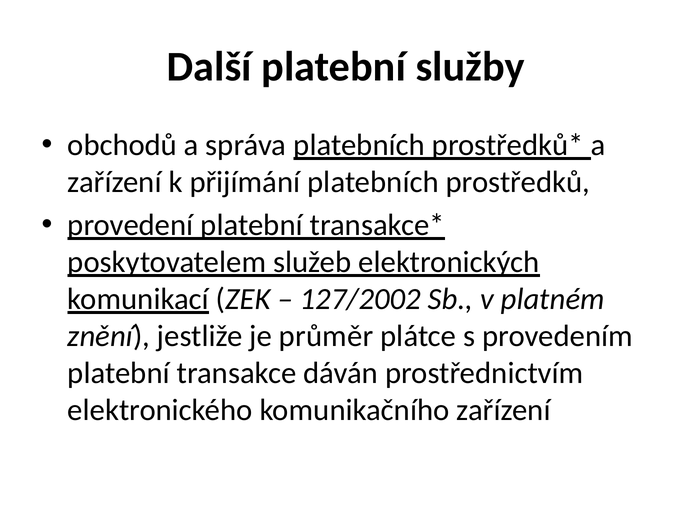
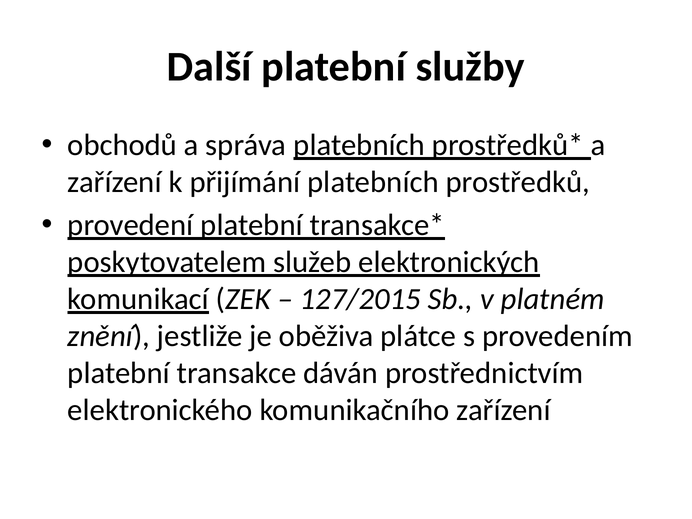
127/2002: 127/2002 -> 127/2015 (360, 299)
průměr: průměr -> oběživa (326, 336)
